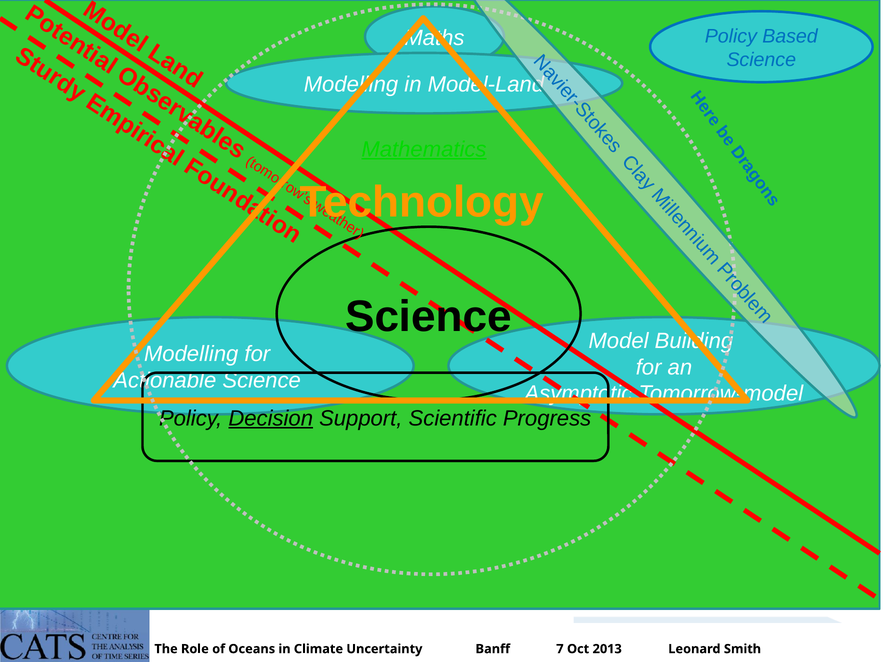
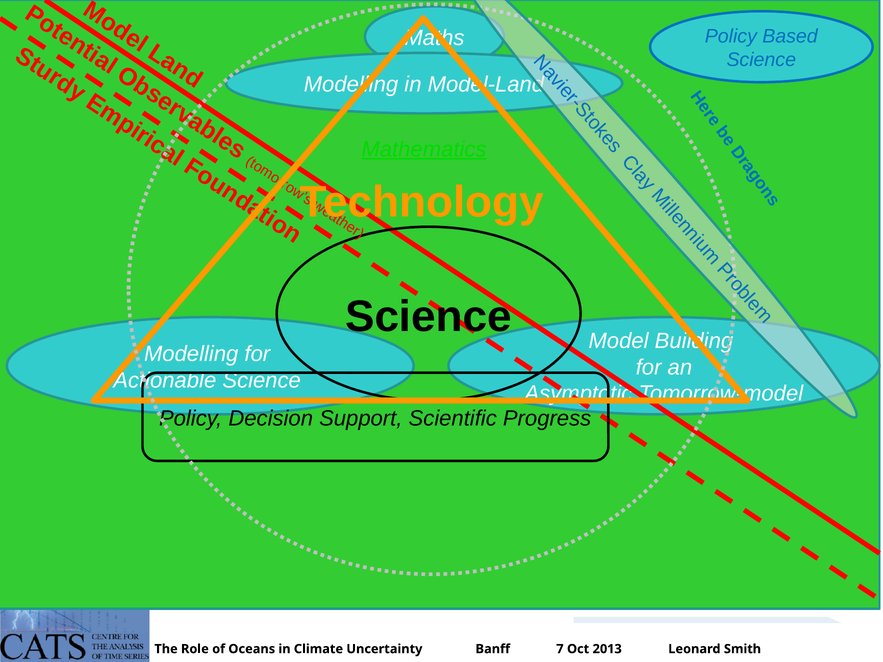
Decision underline: present -> none (271, 418)
